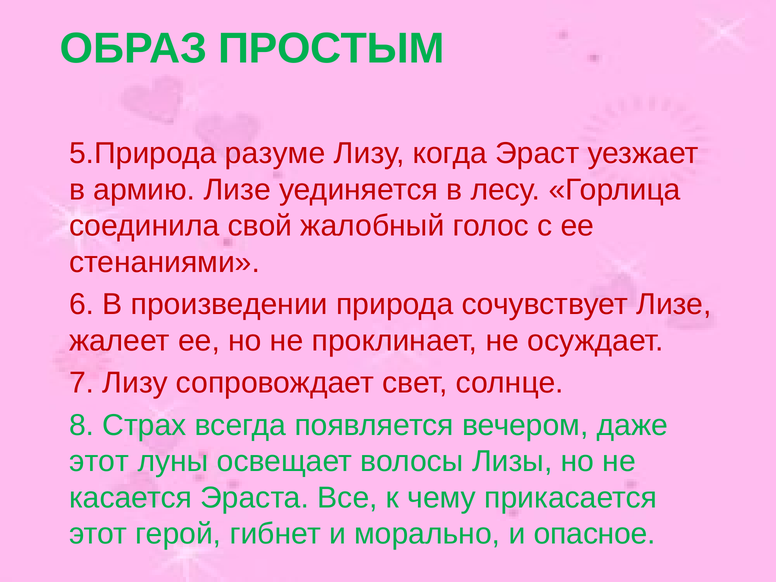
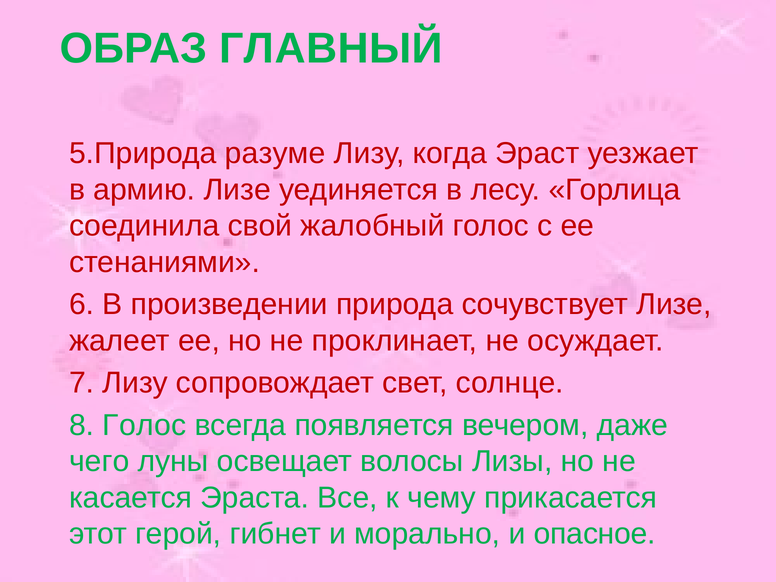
ПРОСТЫМ: ПРОСТЫМ -> ГЛАВНЫЙ (331, 49)
8 Страх: Страх -> Голос (144, 425)
этот: этот -> чего (99, 461)
